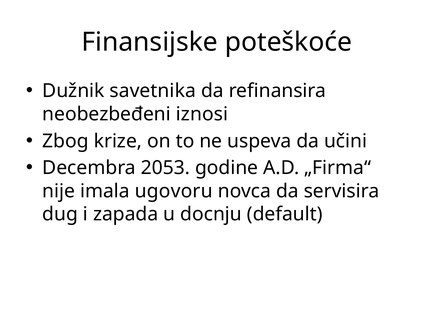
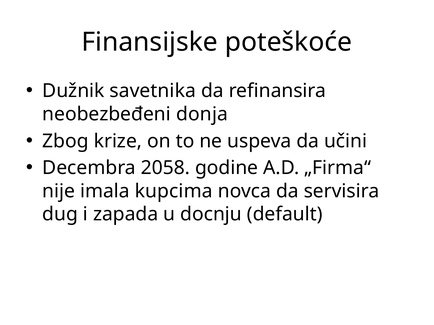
iznosi: iznosi -> donja (202, 114)
2053: 2053 -> 2058 (165, 168)
ugovoru: ugovoru -> kupcima (174, 191)
